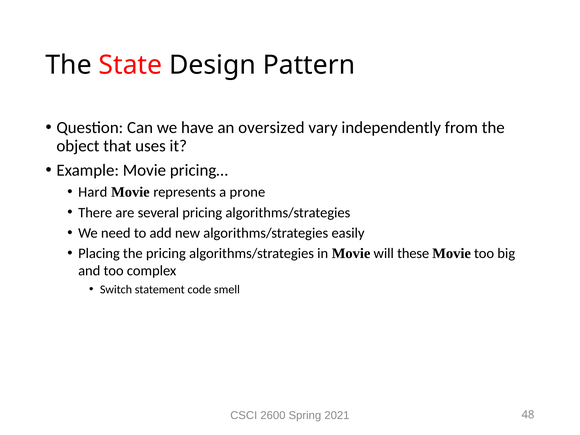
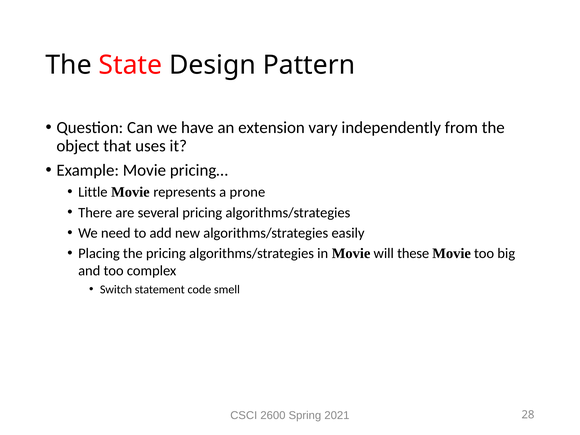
oversized: oversized -> extension (271, 128)
Hard: Hard -> Little (93, 192)
48: 48 -> 28 (528, 415)
